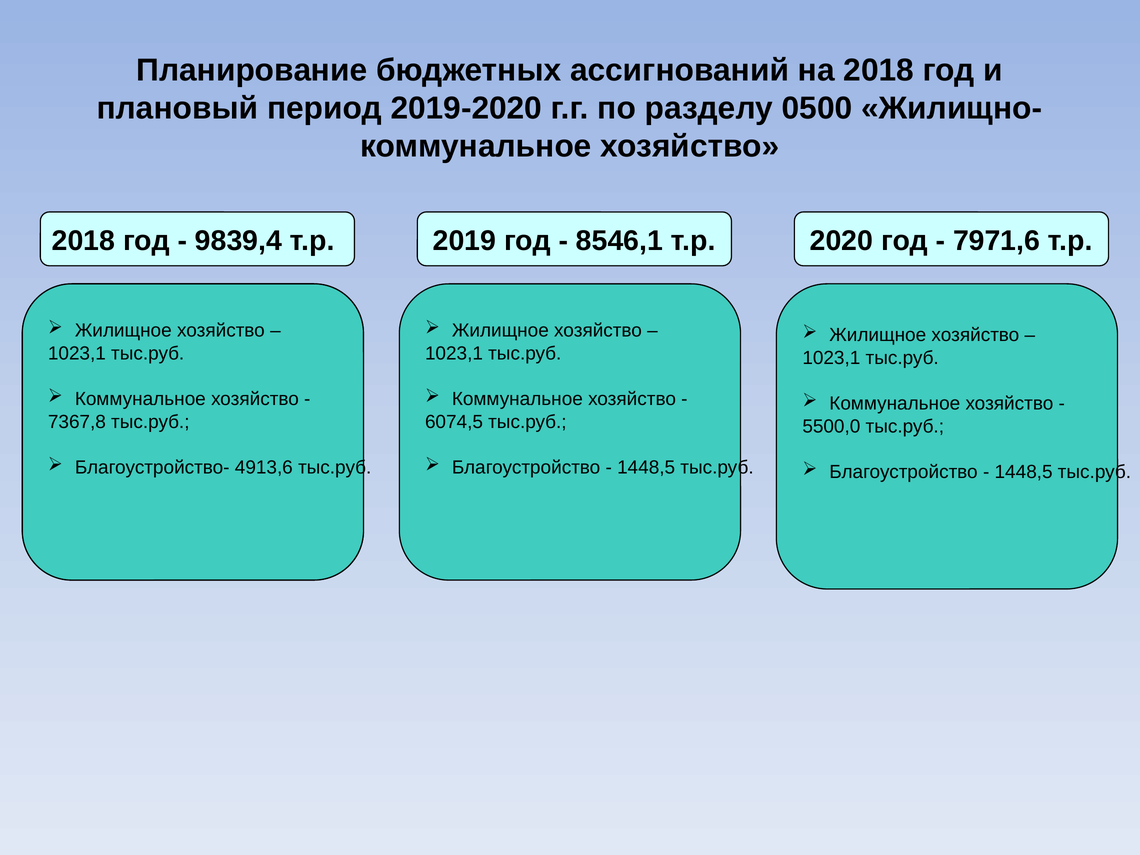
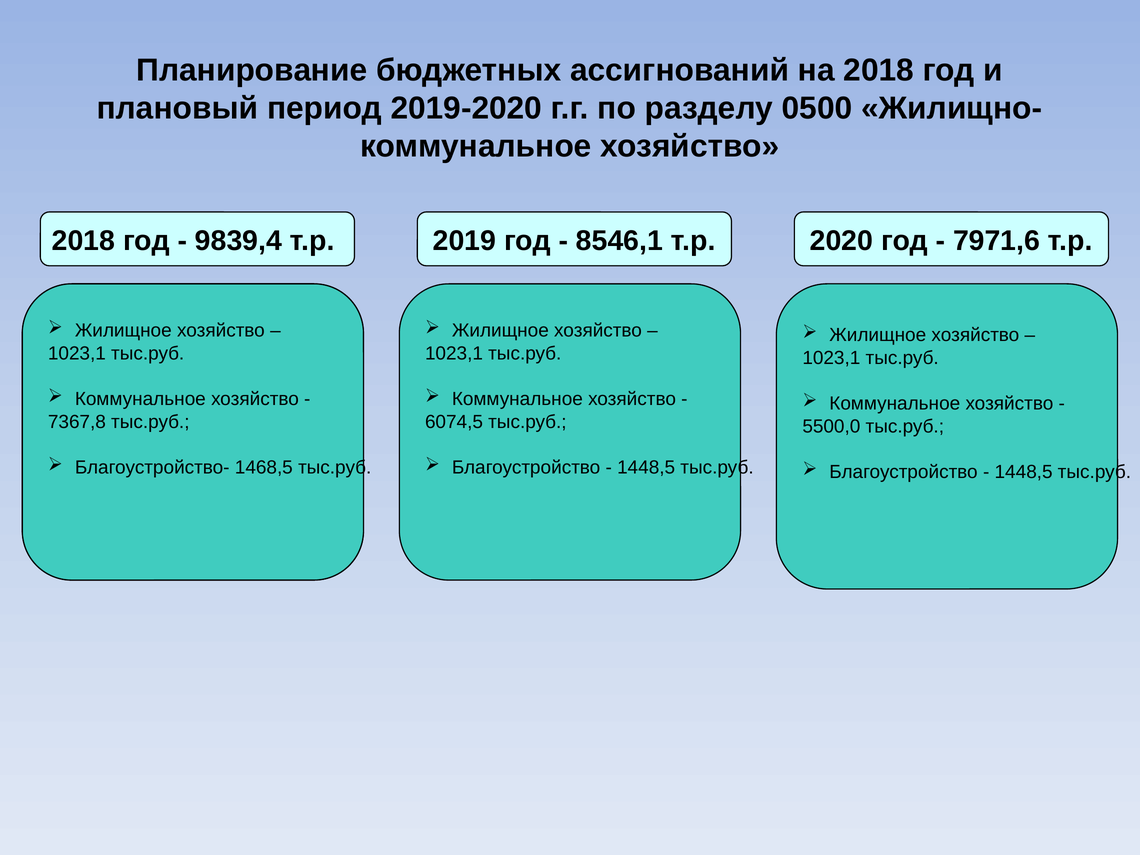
4913,6: 4913,6 -> 1468,5 (264, 467)
